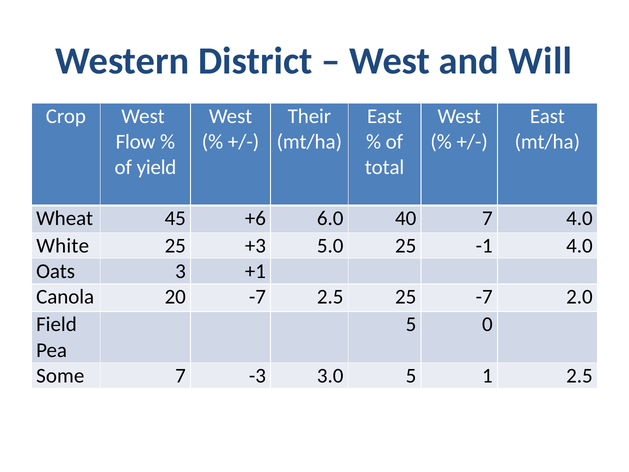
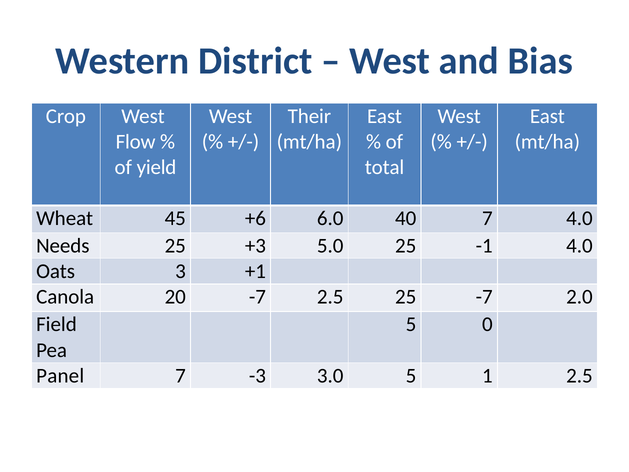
Will: Will -> Bias (540, 61)
White: White -> Needs (63, 246)
Some: Some -> Panel (60, 376)
